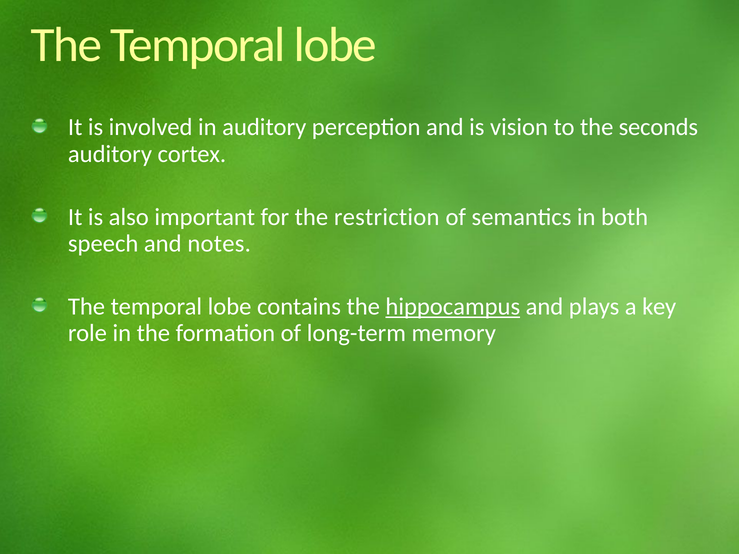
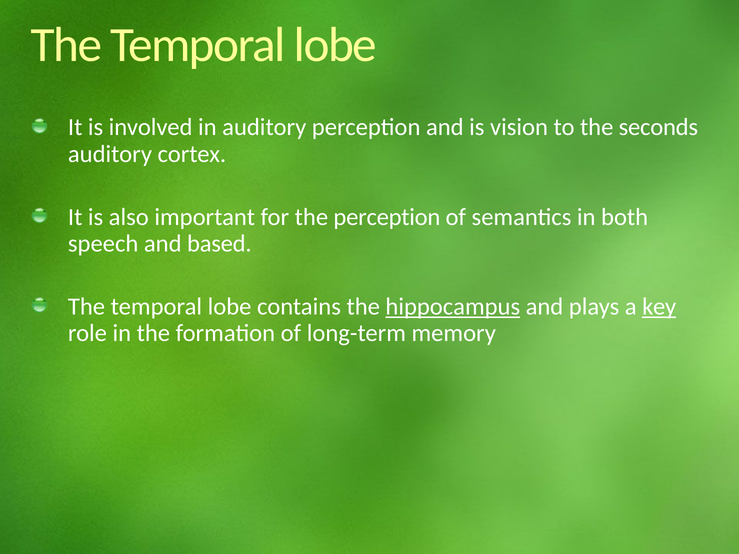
the restriction: restriction -> perception (387, 217)
notes: notes -> based (219, 244)
key underline: none -> present (659, 307)
